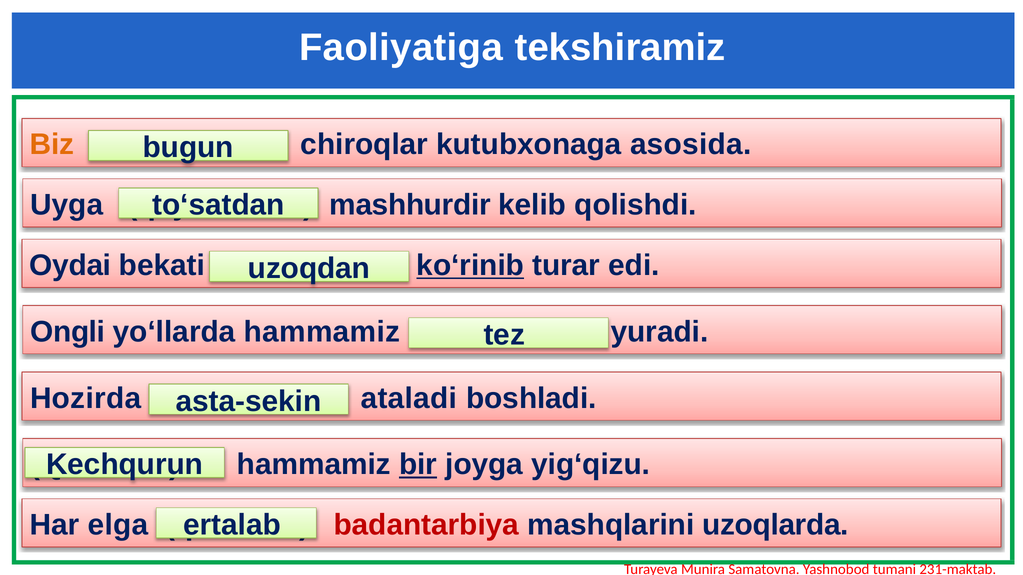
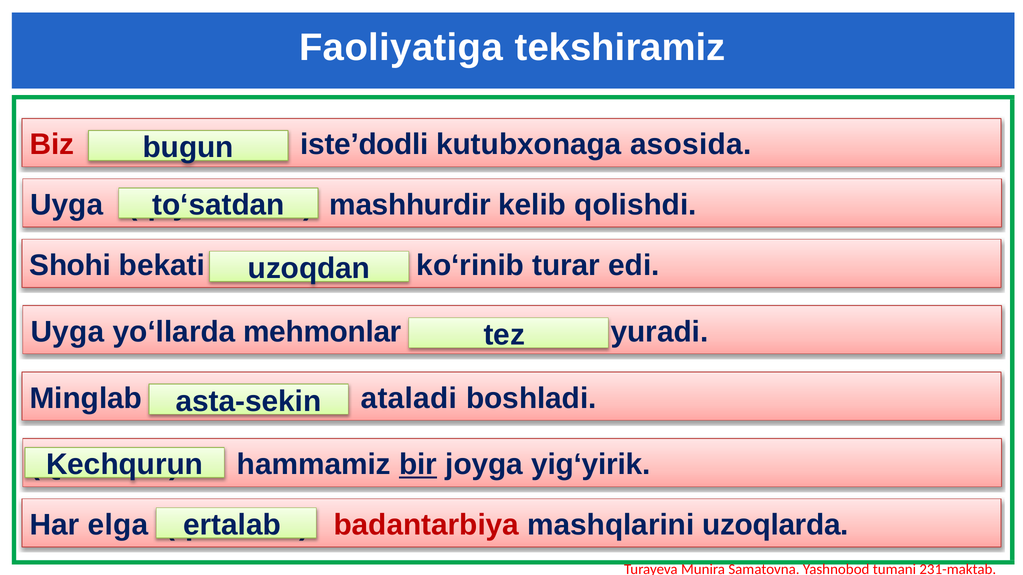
Biz colour: orange -> red (52, 145)
chiroqlar: chiroqlar -> isteʼdodli (364, 145)
Oydai: Oydai -> Shohi (70, 266)
ko‘rinib underline: present -> none (470, 266)
Ongli: Ongli -> Uyga (67, 332)
yo‘llarda hammamiz: hammamiz -> mehmonlar (322, 332)
Hozirda: Hozirda -> Minglab (86, 399)
yig‘qizu: yig‘qizu -> yig‘yirik (591, 465)
